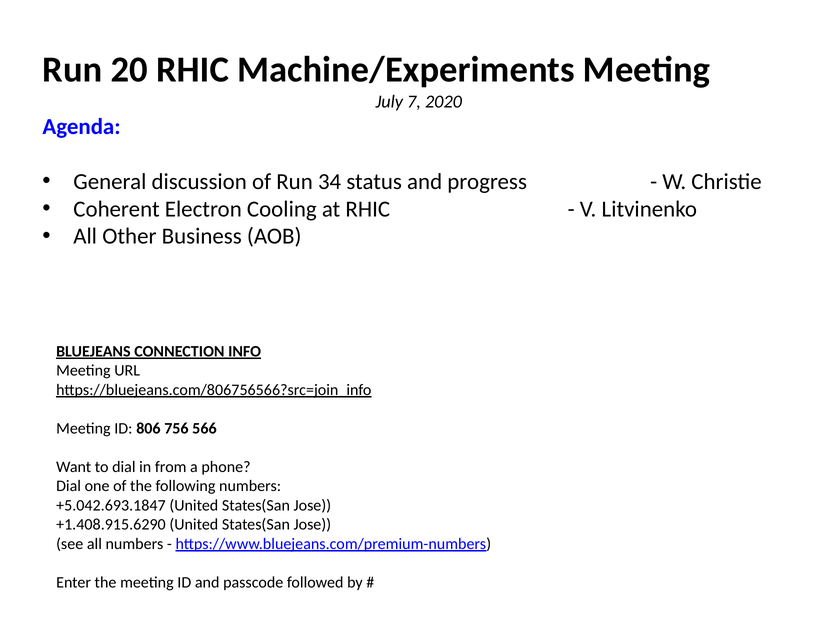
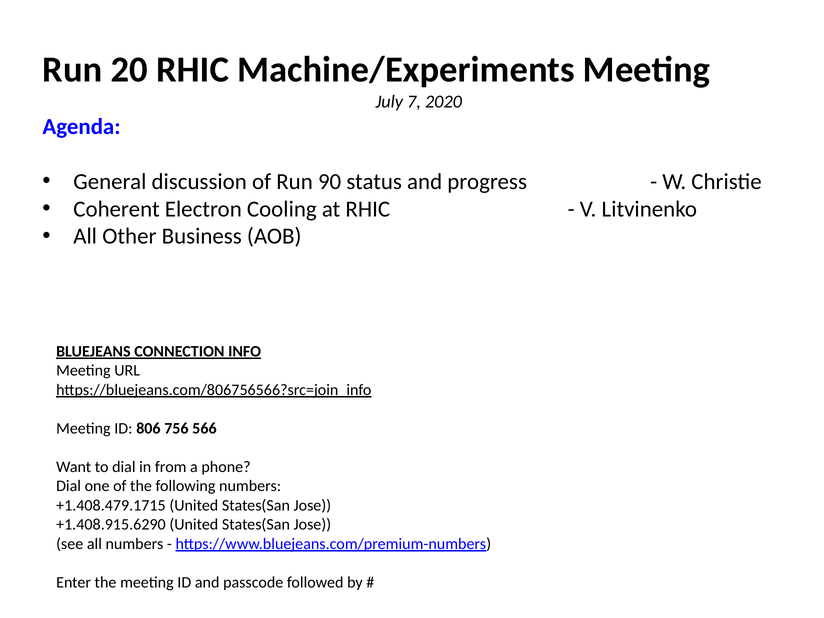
34: 34 -> 90 (330, 181)
+5.042.693.1847: +5.042.693.1847 -> +1.408.479.1715 (111, 505)
